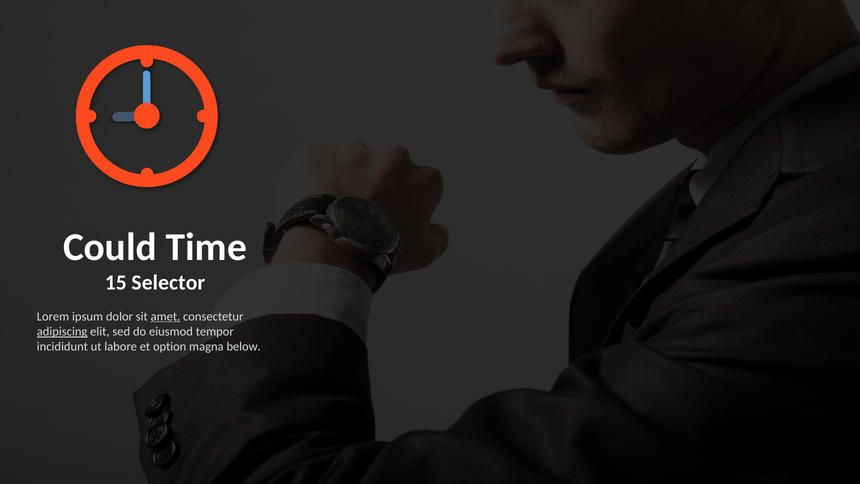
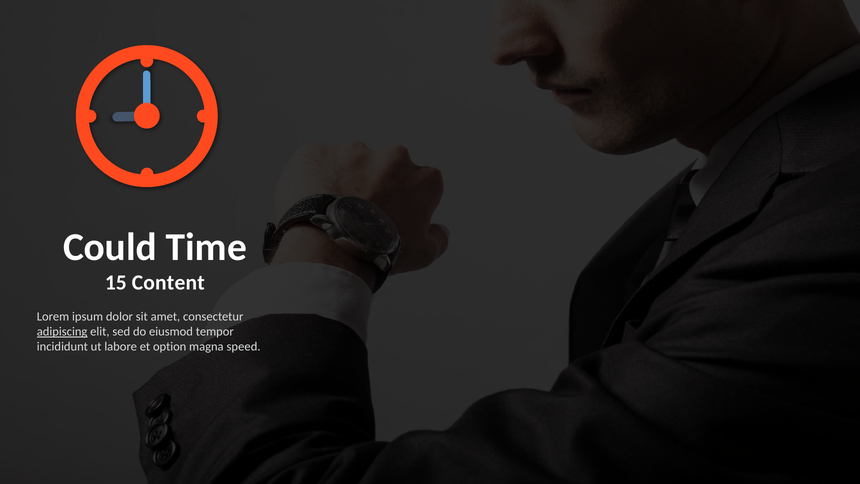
Selector: Selector -> Content (168, 282)
amet underline: present -> none (165, 316)
below: below -> speed (244, 346)
